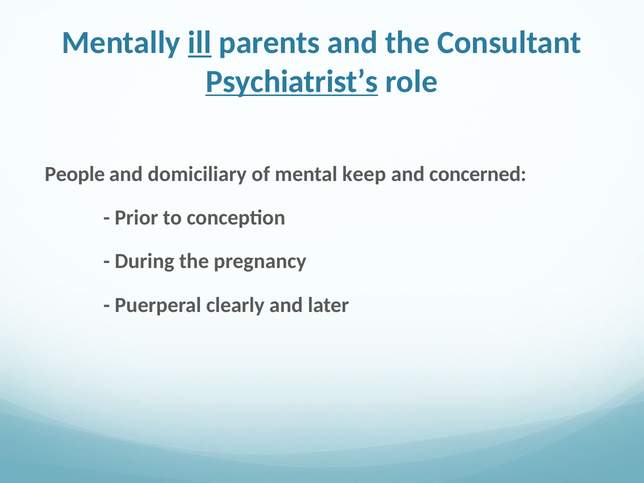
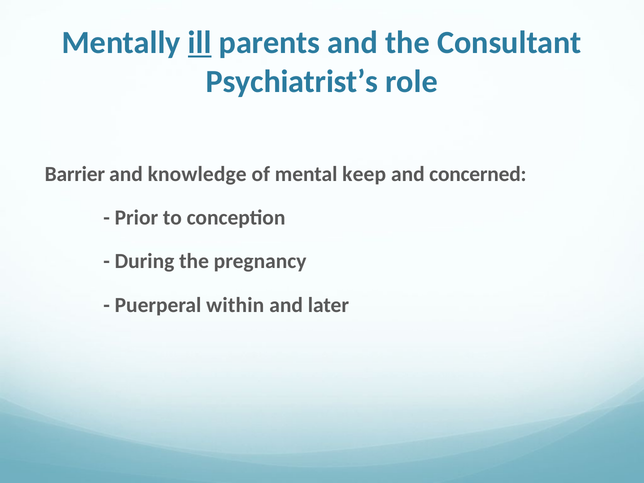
Psychiatrist’s underline: present -> none (292, 81)
People: People -> Barrier (75, 174)
domiciliary: domiciliary -> knowledge (197, 174)
clearly: clearly -> within (235, 305)
